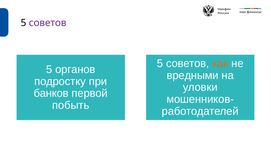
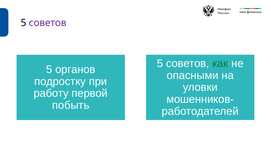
как colour: orange -> green (220, 63)
вредными: вредными -> опасными (193, 75)
банков: банков -> работу (51, 93)
